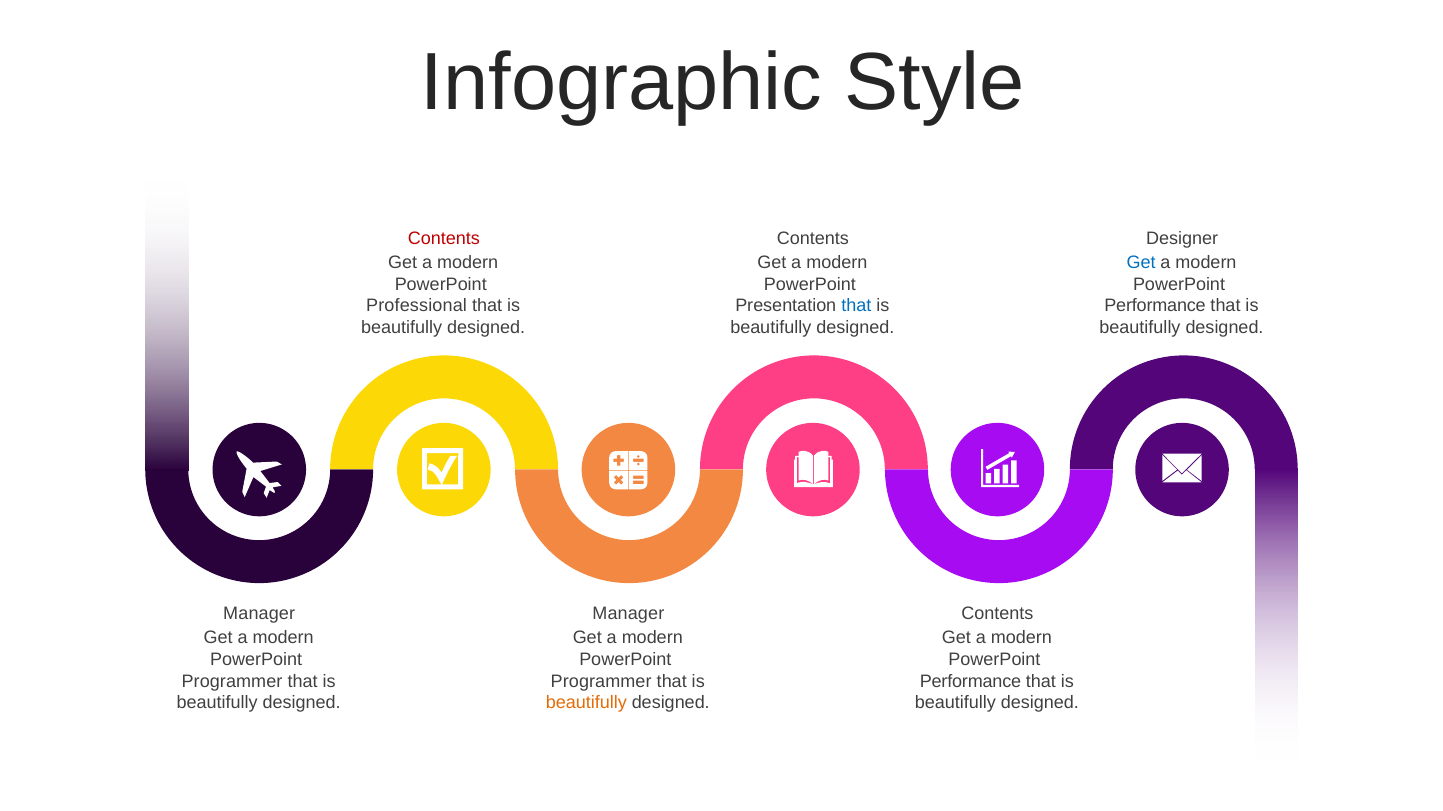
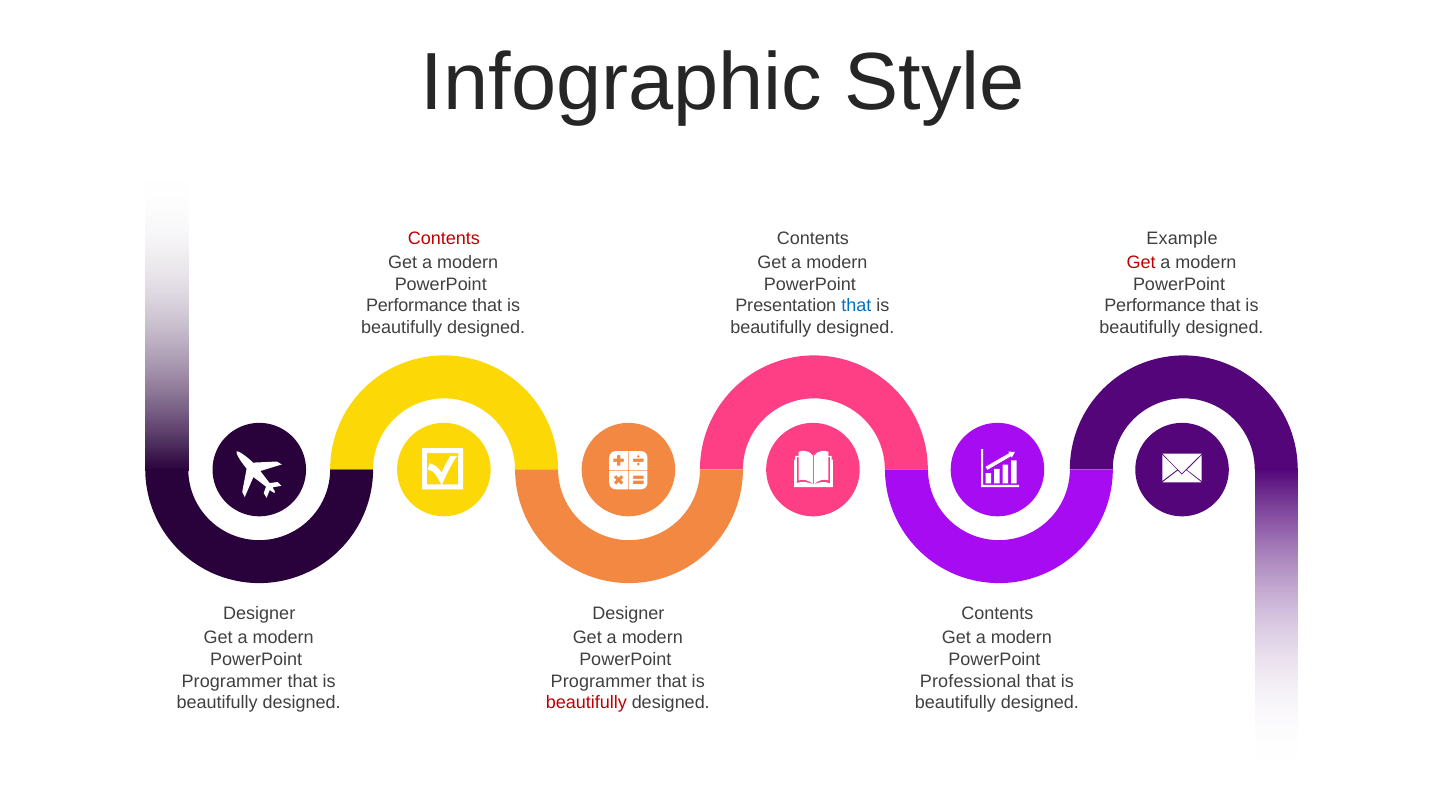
Designer: Designer -> Example (1182, 239)
Get colour: blue -> red (1141, 263)
Professional: Professional -> Performance (417, 306)
Manager: Manager -> Designer (259, 614)
Manager: Manager -> Designer (628, 614)
Performance: Performance -> Professional (970, 682)
beautifully colour: orange -> red (586, 703)
